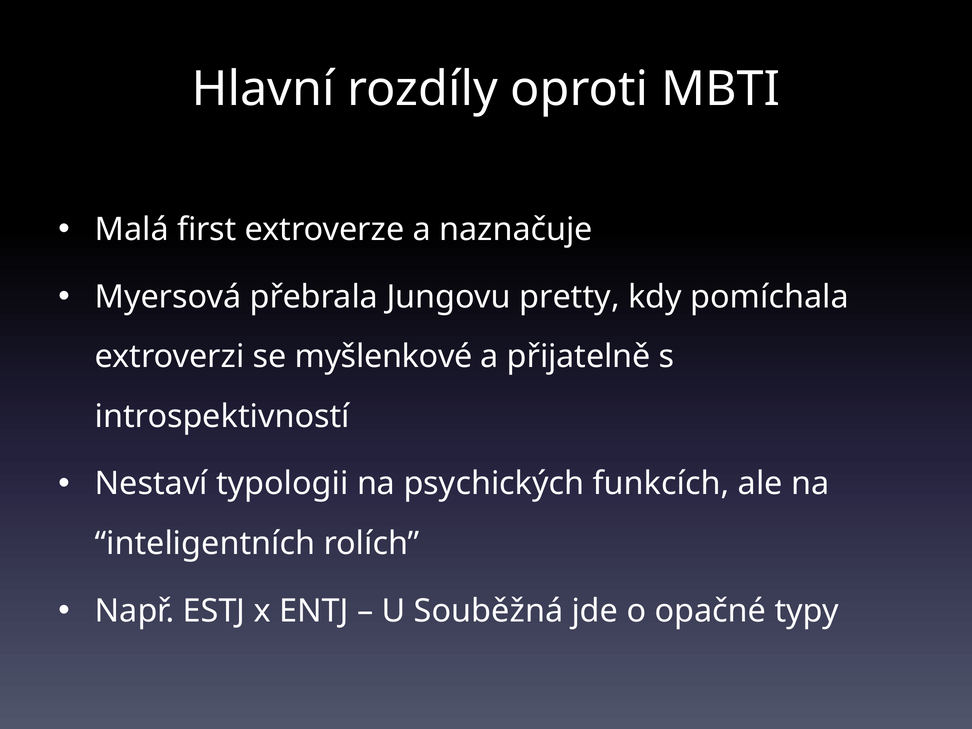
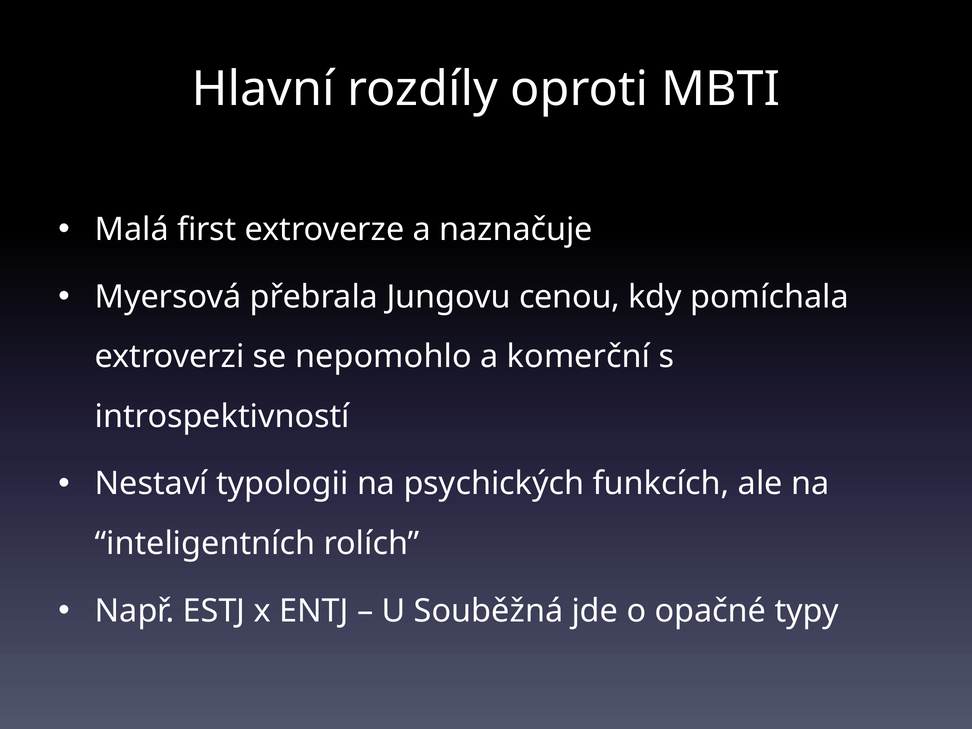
pretty: pretty -> cenou (570, 297)
myšlenkové: myšlenkové -> nepomohlo (383, 357)
přijatelně: přijatelně -> komerční (579, 357)
